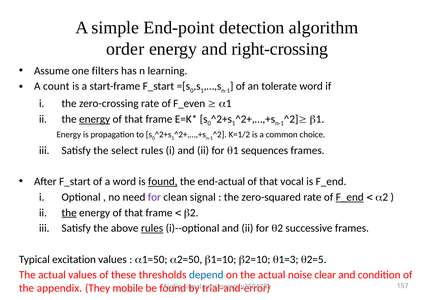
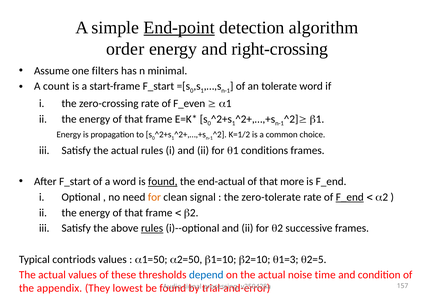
End-point underline: none -> present (179, 28)
learning: learning -> minimal (167, 71)
energy underline: present -> none (95, 119)
Satisfy the select: select -> actual (125, 151)
sequences: sequences -> conditions (265, 151)
vocal: vocal -> more (292, 182)
for colour: purple -> orange (154, 198)
zero-squared: zero-squared -> zero-tolerate (271, 198)
the underline: present -> none (69, 213)
excitation: excitation -> contriods (74, 260)
clear: clear -> time (325, 275)
mobile: mobile -> lowest (128, 289)
